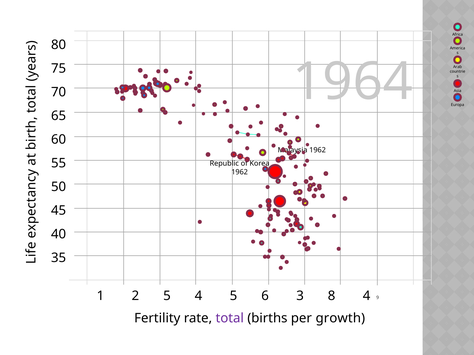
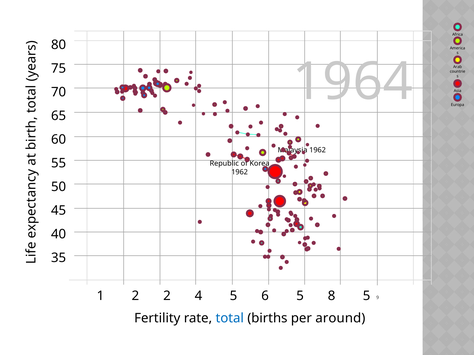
2 5: 5 -> 2 (167, 296)
3: 3 -> 5 (300, 296)
8 4: 4 -> 5 (367, 296)
total colour: purple -> blue (230, 319)
growth: growth -> around (340, 319)
